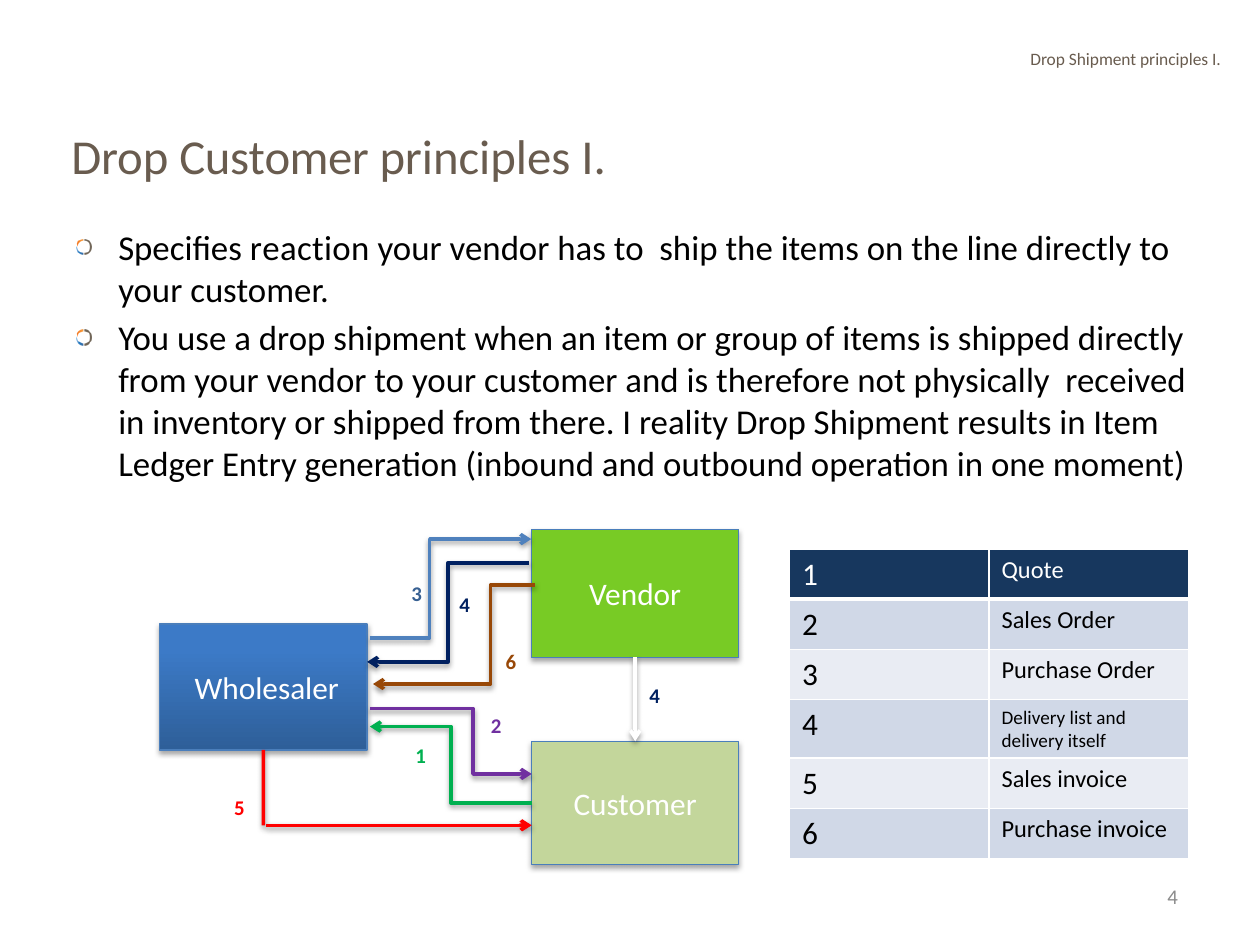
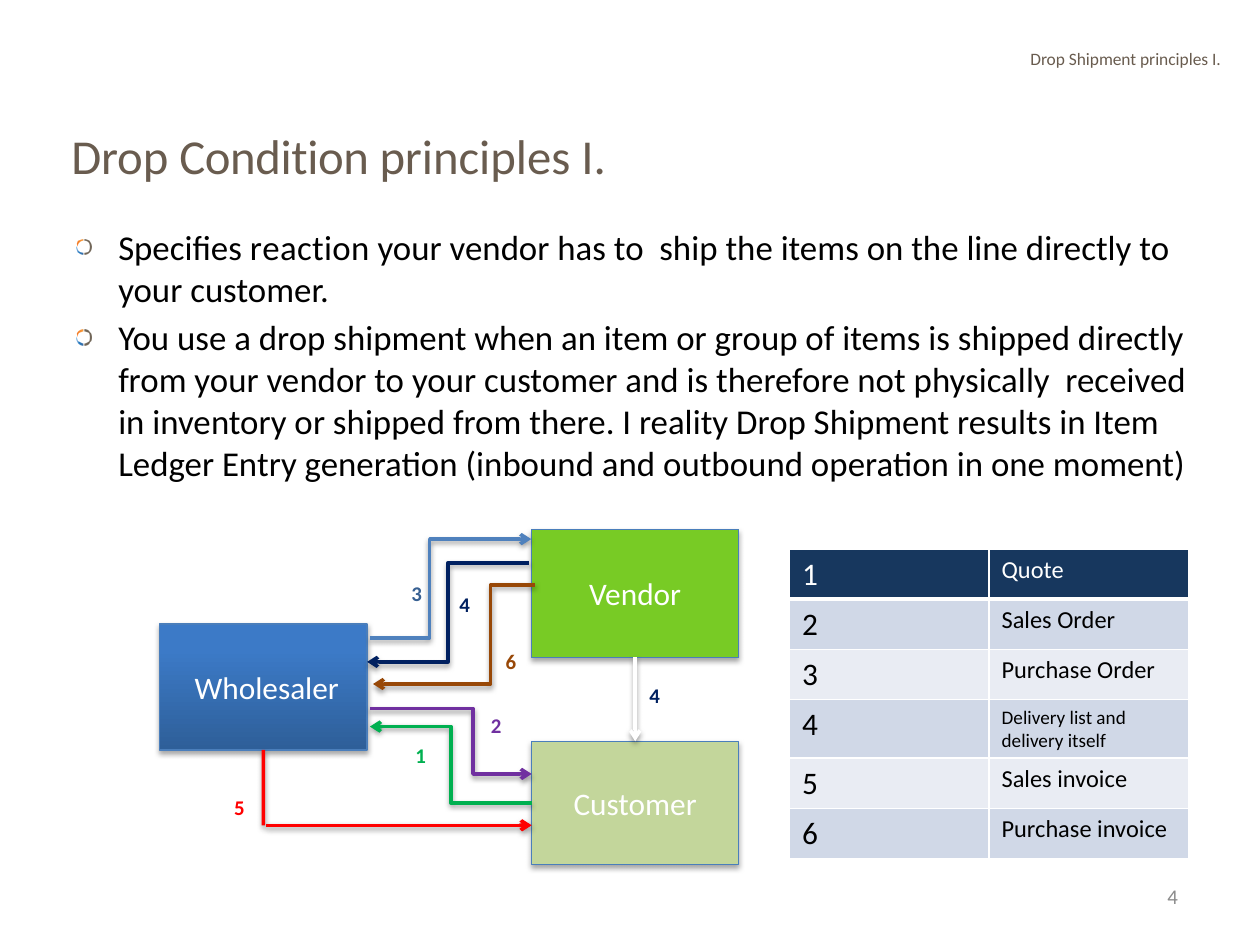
Drop Customer: Customer -> Condition (274, 158)
